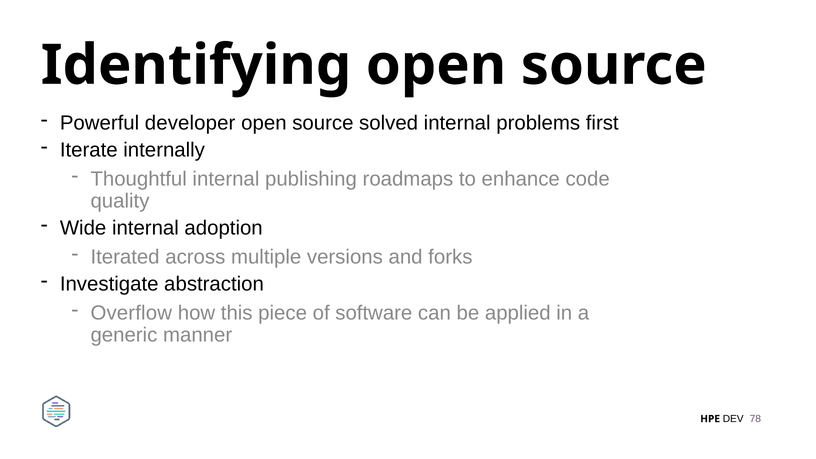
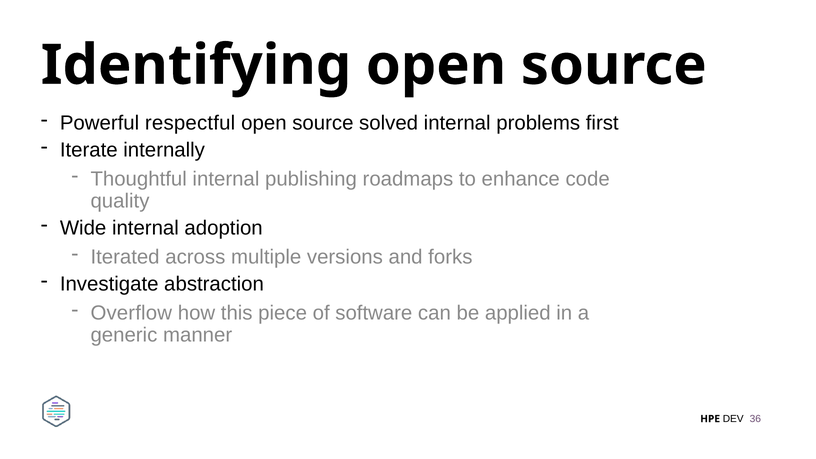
developer: developer -> respectful (190, 123)
78: 78 -> 36 (755, 419)
